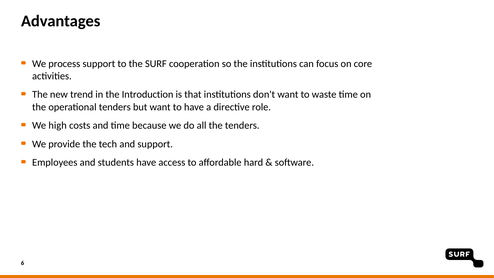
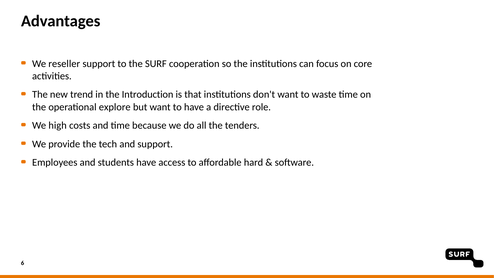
process: process -> reseller (64, 64)
operational tenders: tenders -> explore (115, 107)
